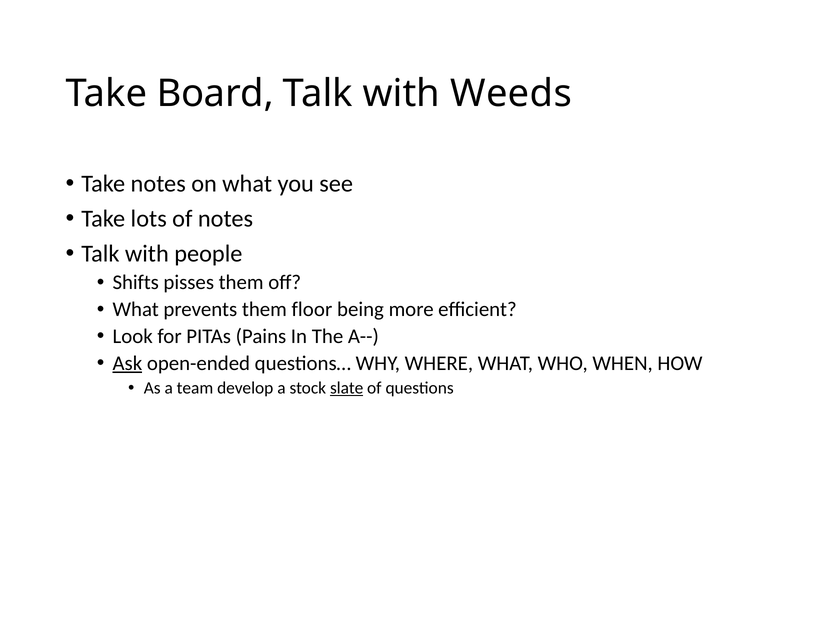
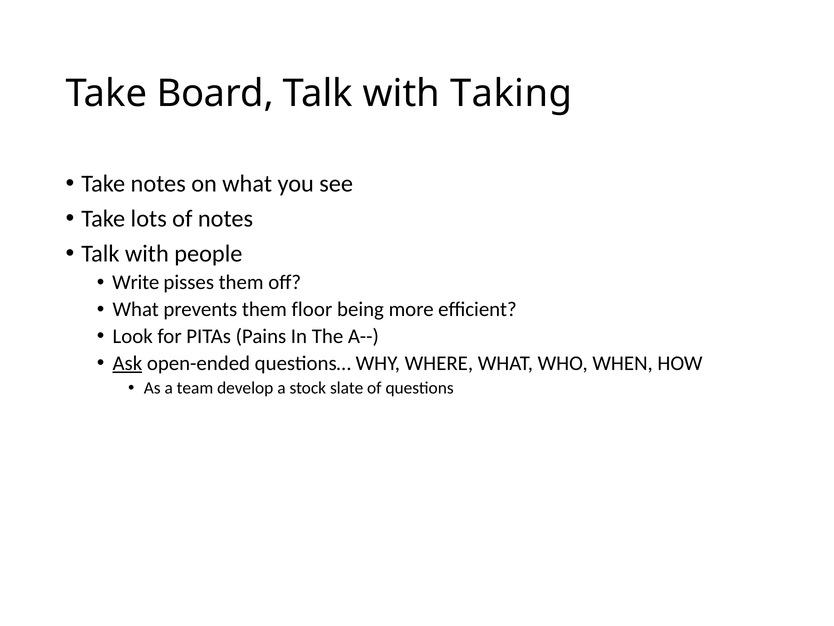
Weeds: Weeds -> Taking (511, 94)
Shifts: Shifts -> Write (136, 282)
slate underline: present -> none (347, 388)
